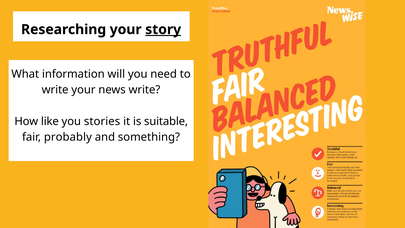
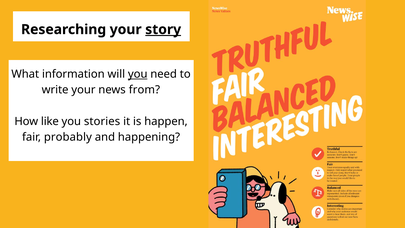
you underline: none -> present (138, 74)
news write: write -> from (144, 90)
suitable: suitable -> happen (166, 121)
something: something -> happening (149, 137)
